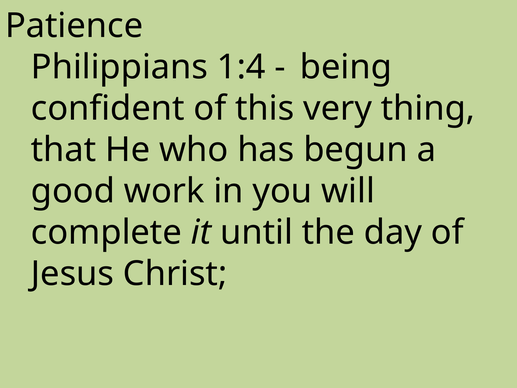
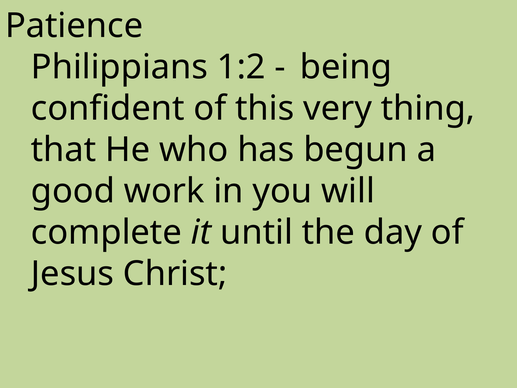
1:4: 1:4 -> 1:2 (241, 67)
